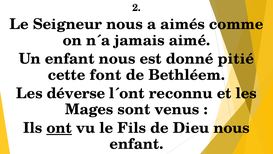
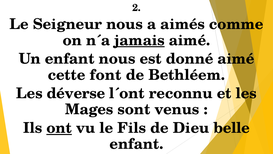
jamais underline: none -> present (140, 40)
donné pitié: pitié -> aimé (236, 59)
Dieu nous: nous -> belle (232, 128)
